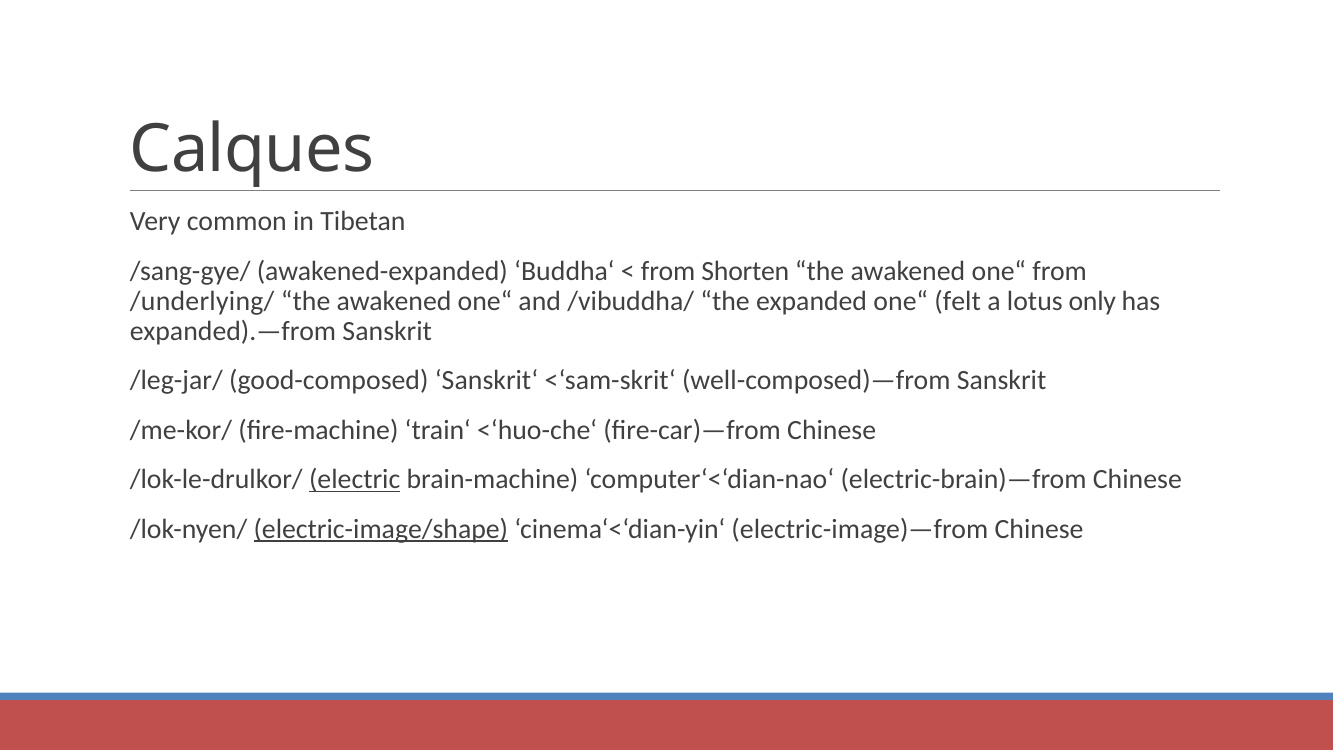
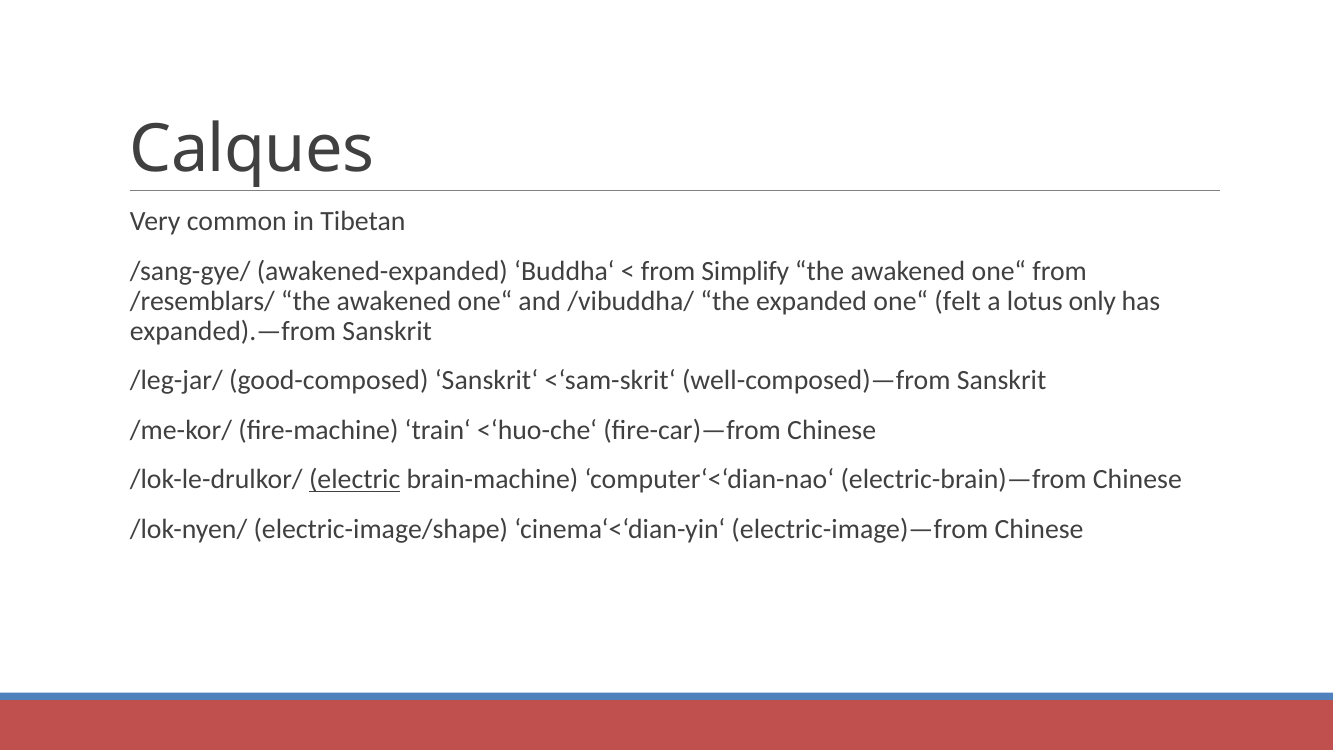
Shorten: Shorten -> Simplify (745, 271)
/underlying/: /underlying/ -> /resemblars/ (202, 301)
electric-image/shape underline: present -> none (381, 529)
